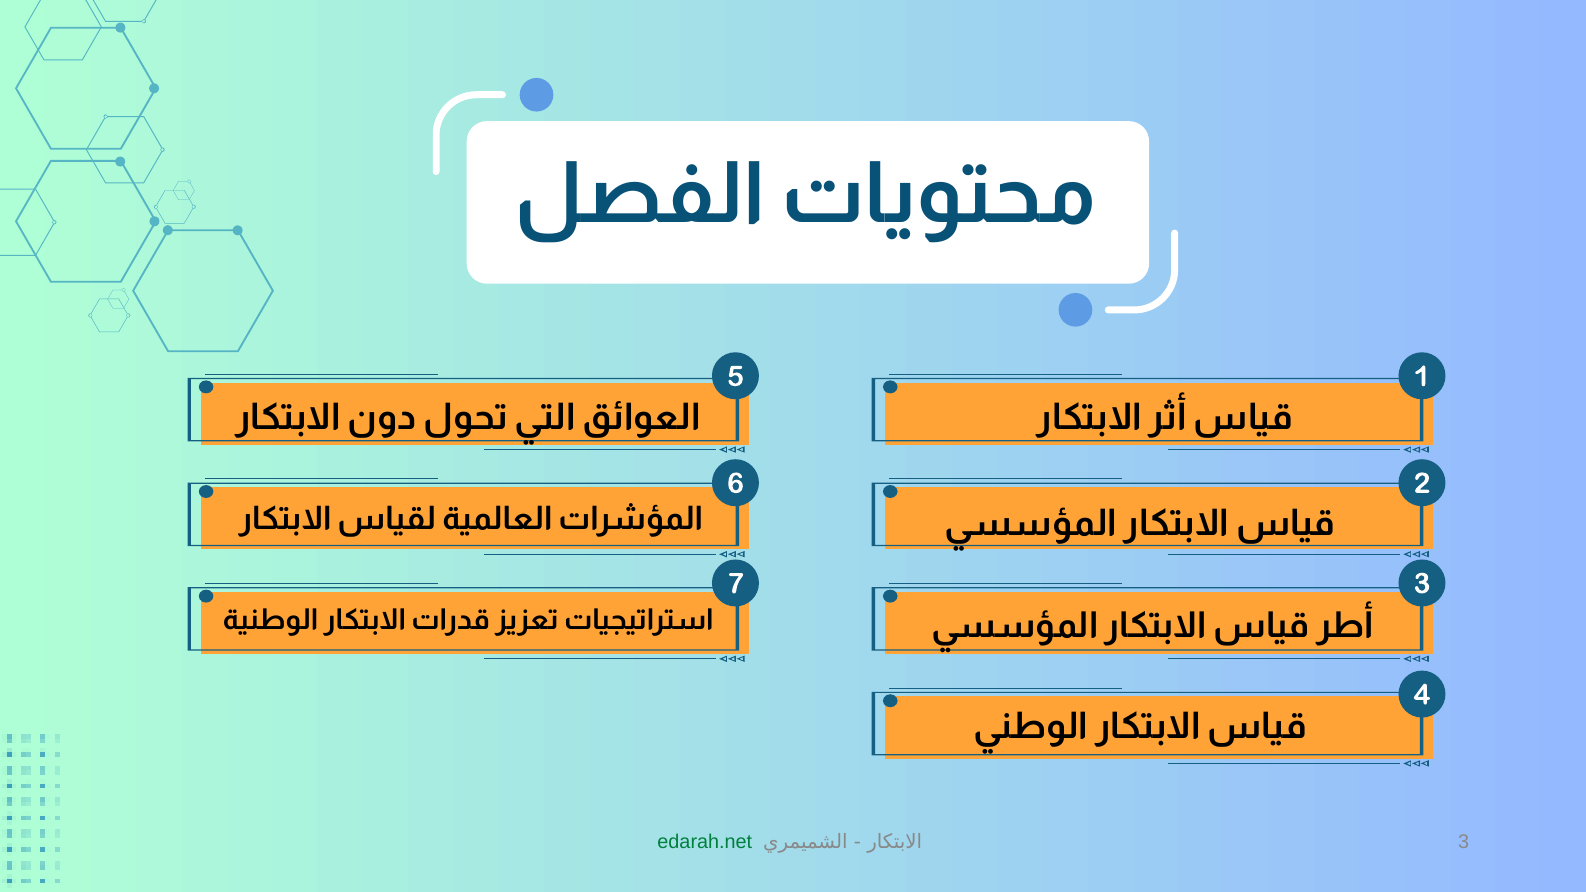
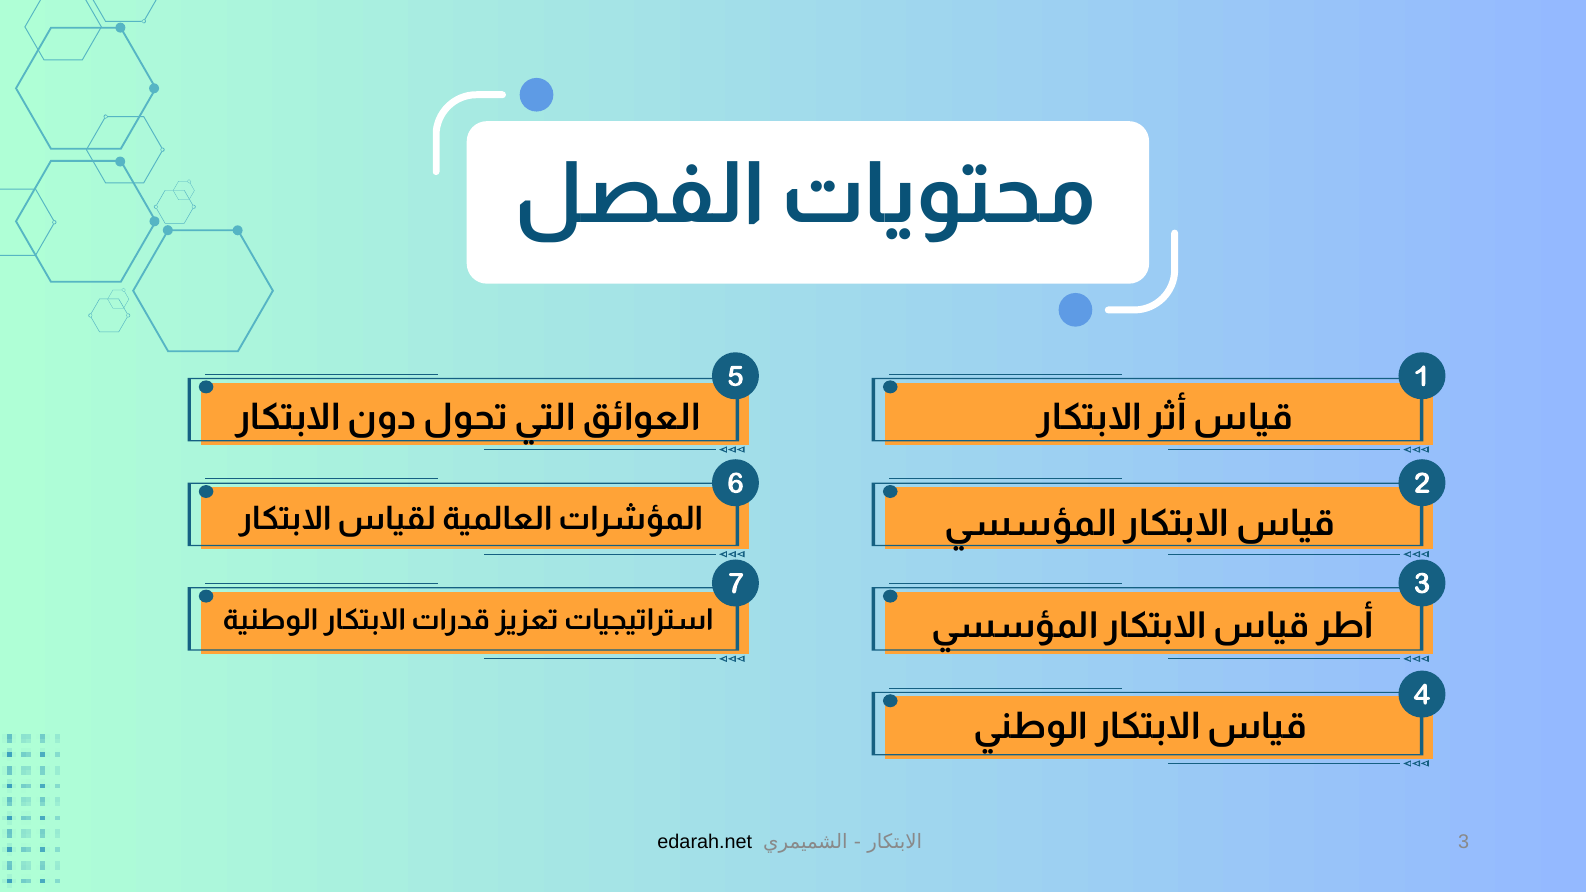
edarah.net colour: green -> black (705, 842)
